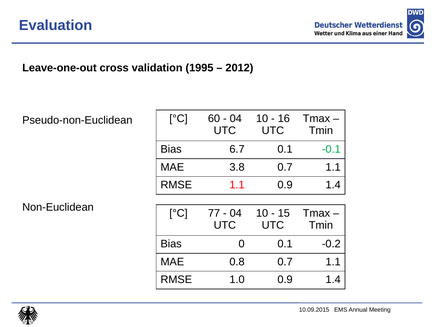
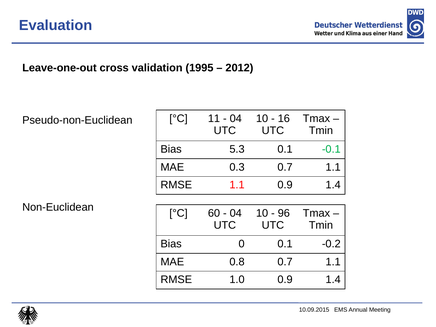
60: 60 -> 11 (214, 118)
6.7: 6.7 -> 5.3 (237, 149)
3.8: 3.8 -> 0.3 (237, 167)
77: 77 -> 60 (214, 213)
15: 15 -> 96 (284, 213)
